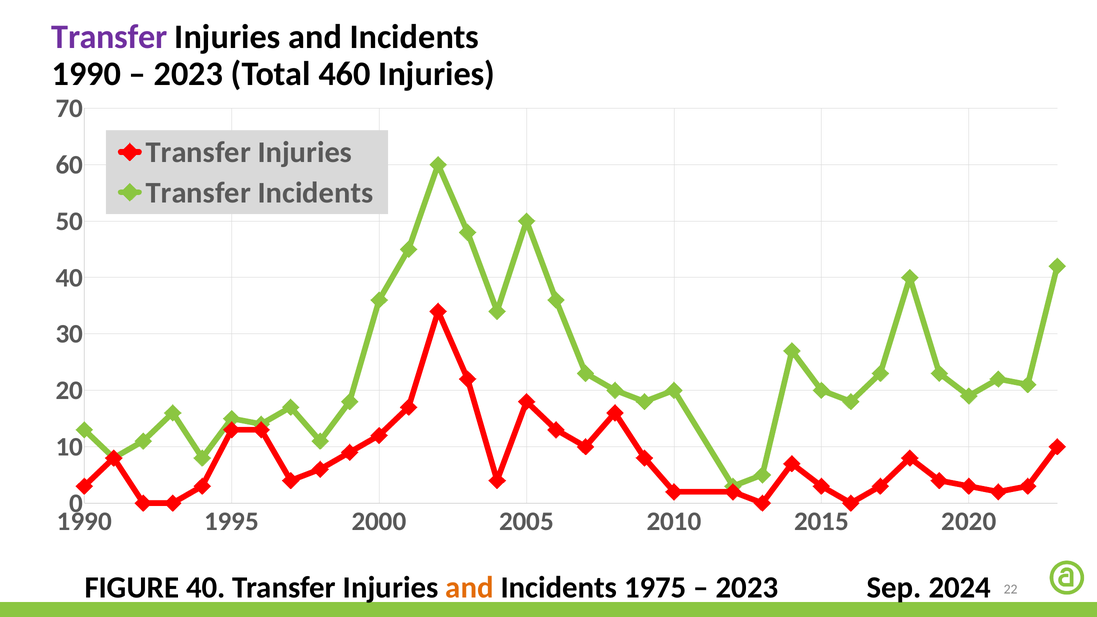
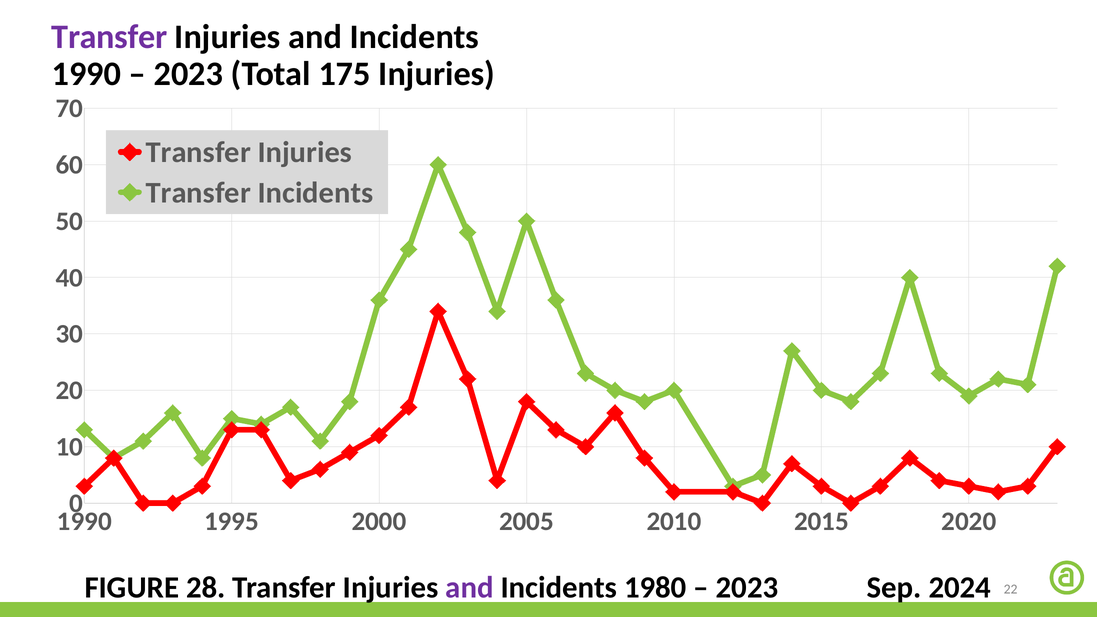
460: 460 -> 175 (345, 74)
FIGURE 40: 40 -> 28 (206, 588)
and colour: orange -> purple (469, 588)
1975: 1975 -> 1980 (655, 588)
